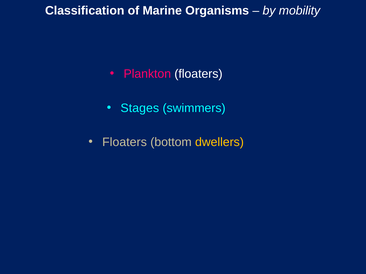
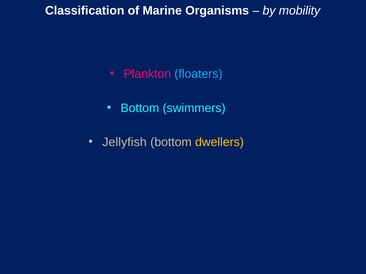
floaters colour: white -> light blue (198, 74)
Stages: Stages -> Bottom (140, 108)
Floaters: Floaters -> Jellyfish (125, 142)
